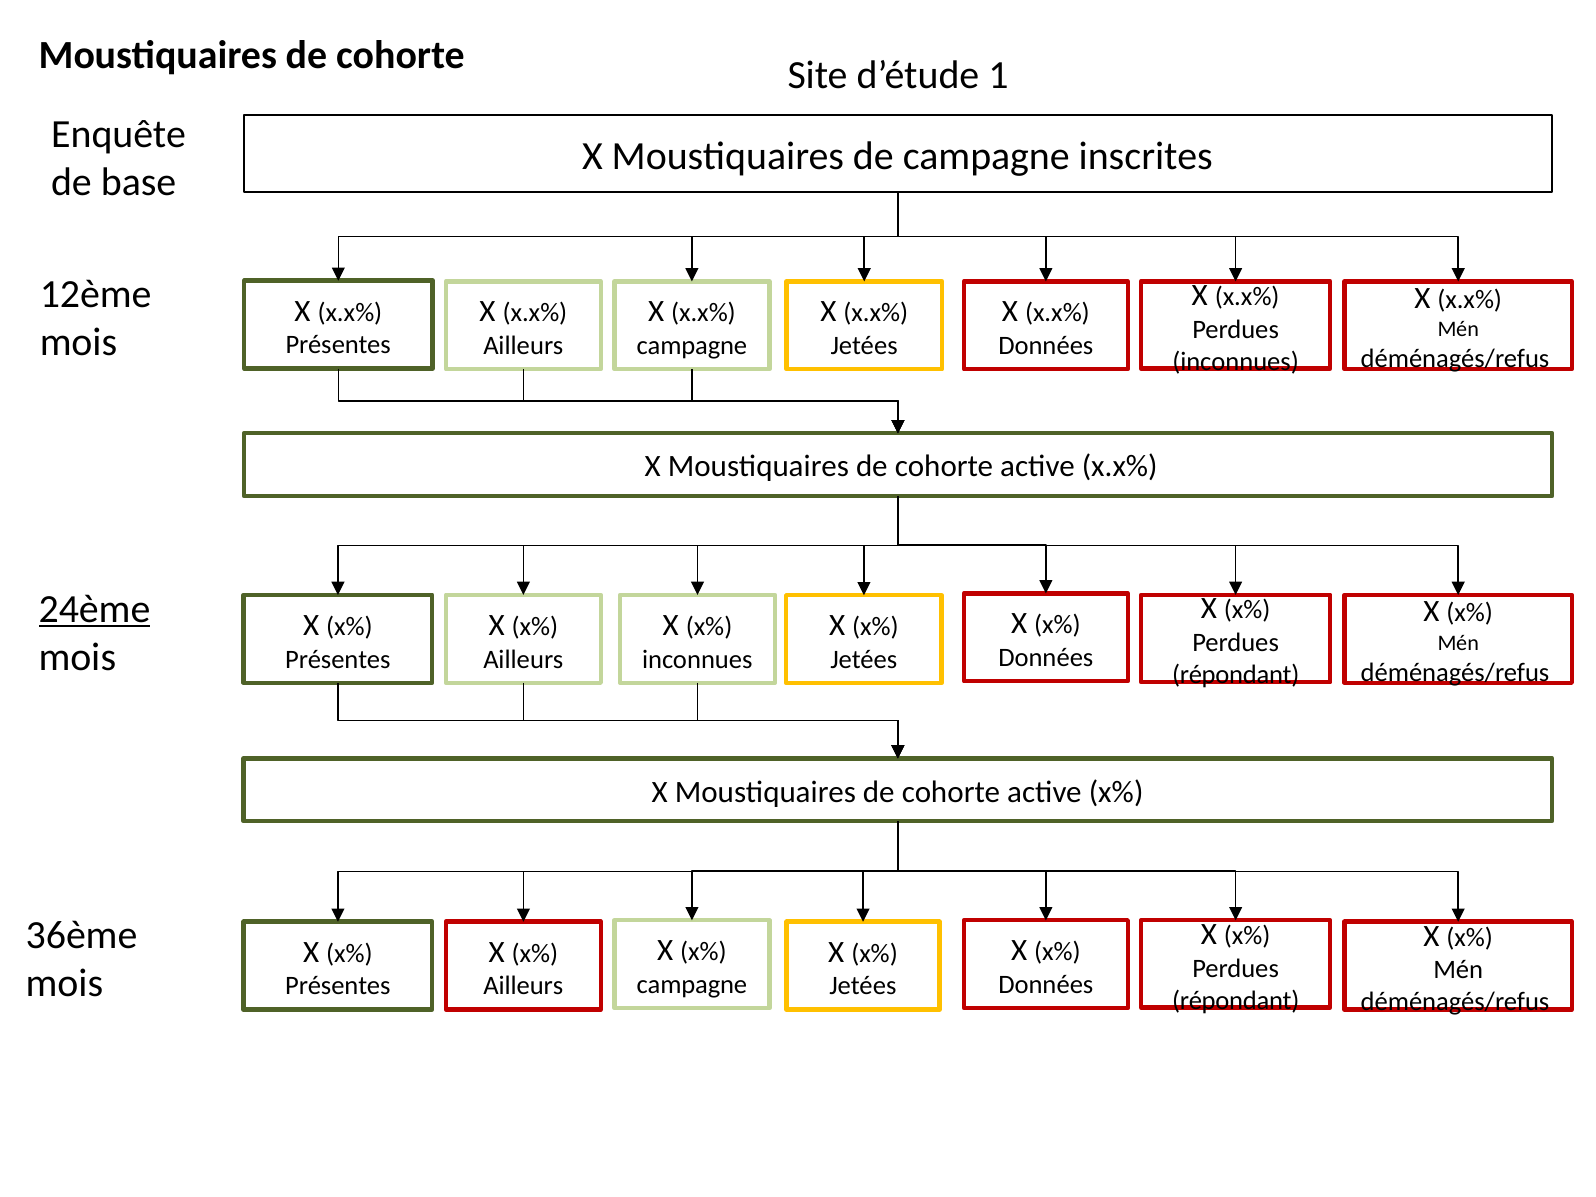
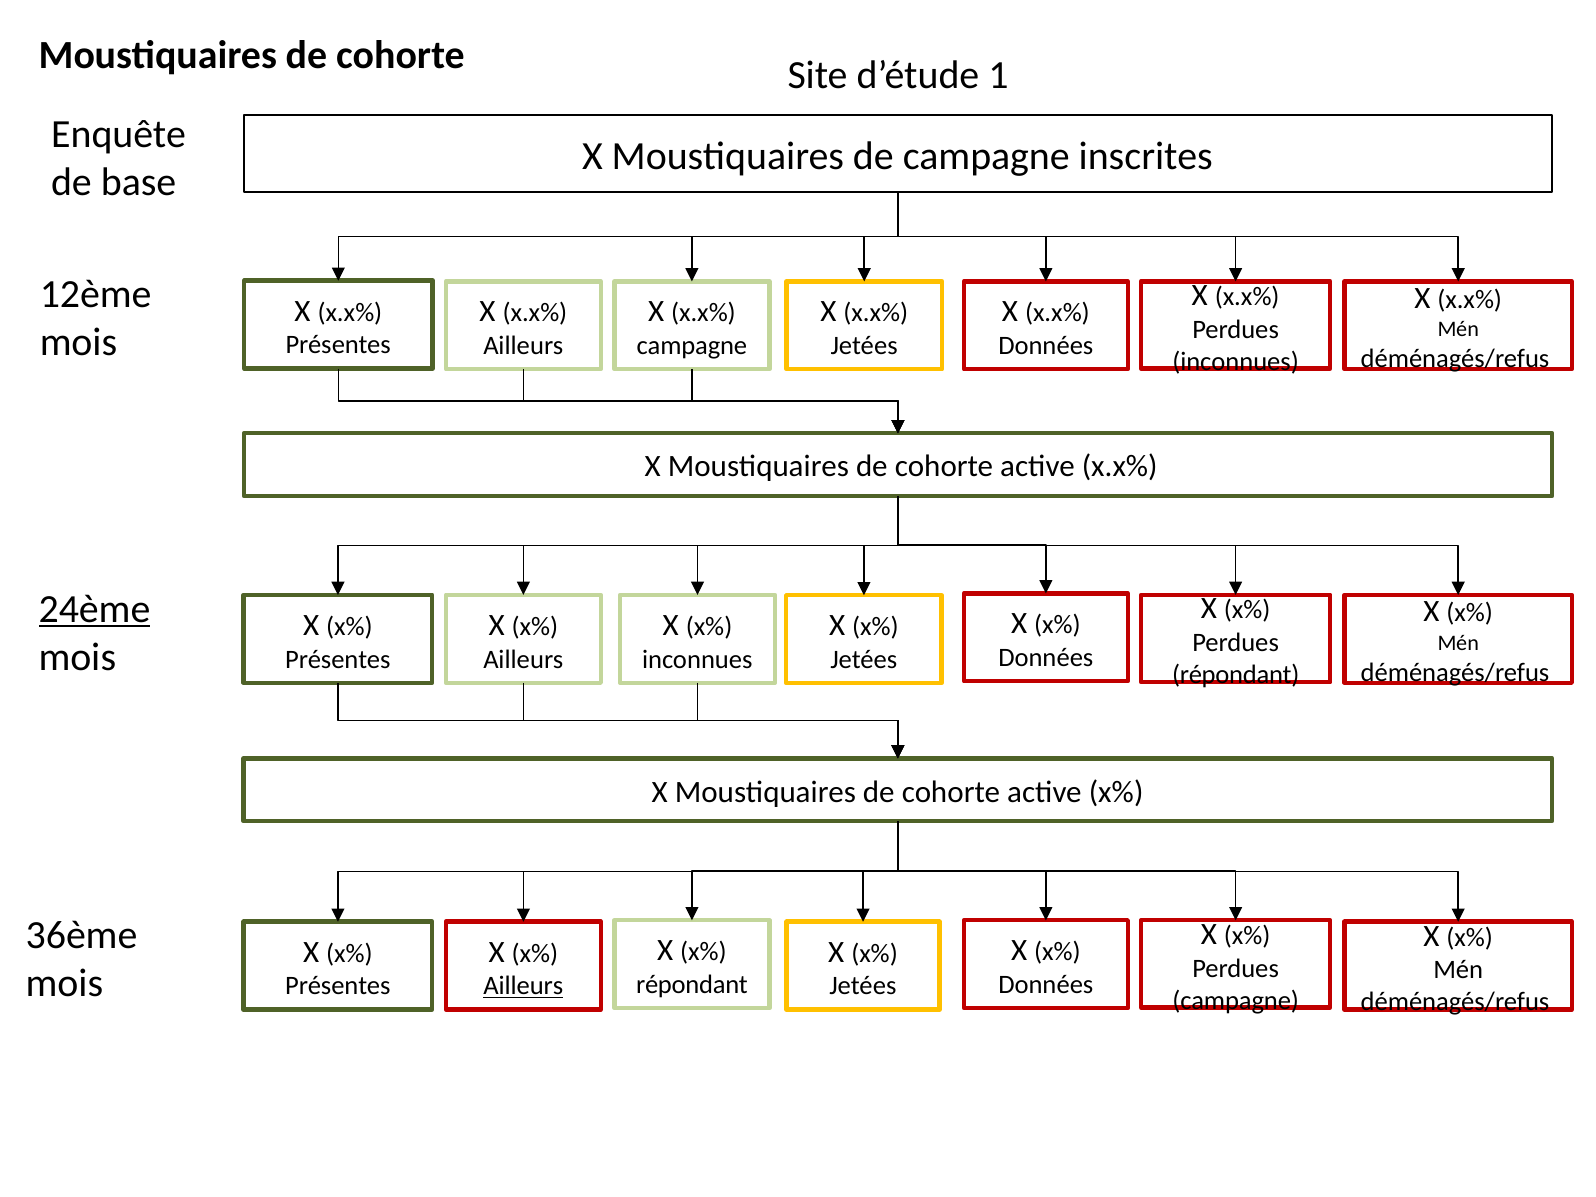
campagne: campagne -> répondant (692, 985)
Ailleurs underline: none -> present (523, 986)
répondant: répondant -> campagne (1236, 1000)
